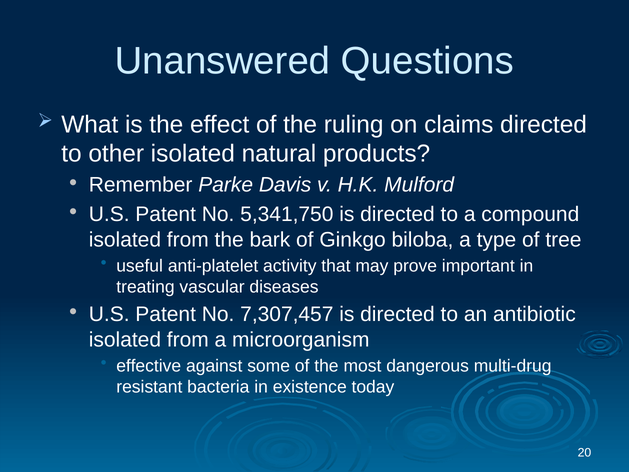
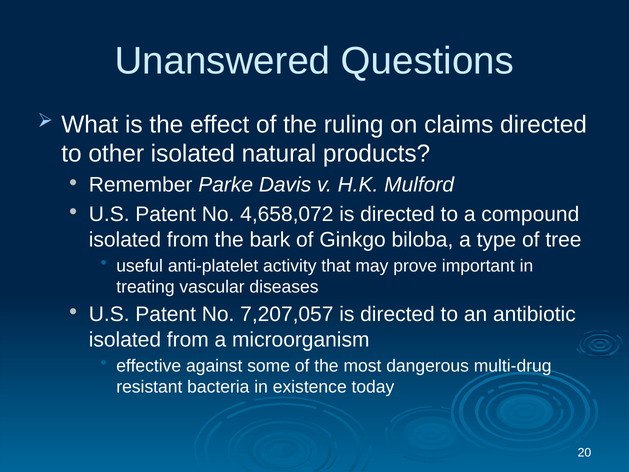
5,341,750: 5,341,750 -> 4,658,072 (287, 214)
7,307,457: 7,307,457 -> 7,207,057 (287, 314)
